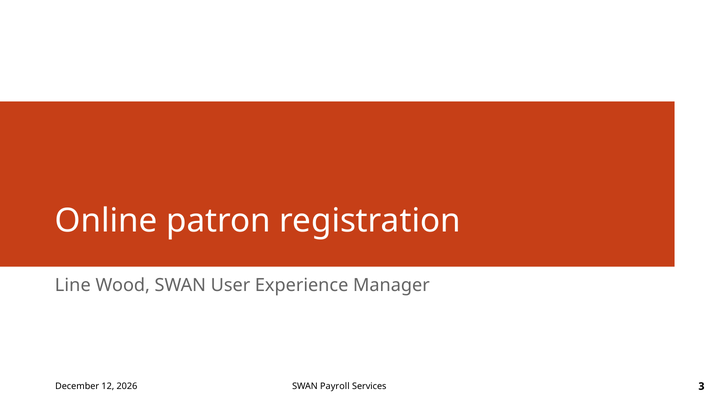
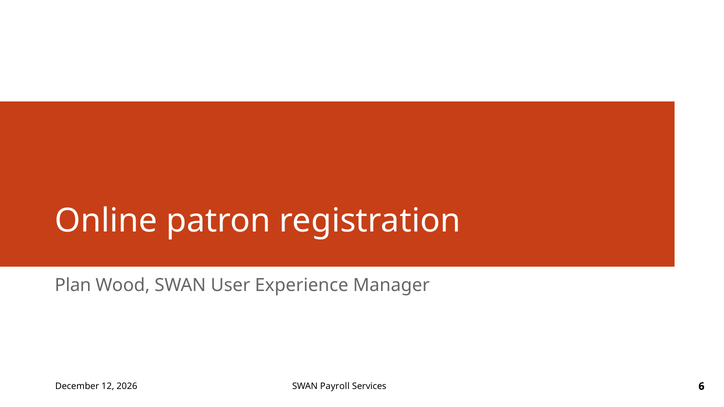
Line: Line -> Plan (73, 286)
3: 3 -> 6 (701, 387)
